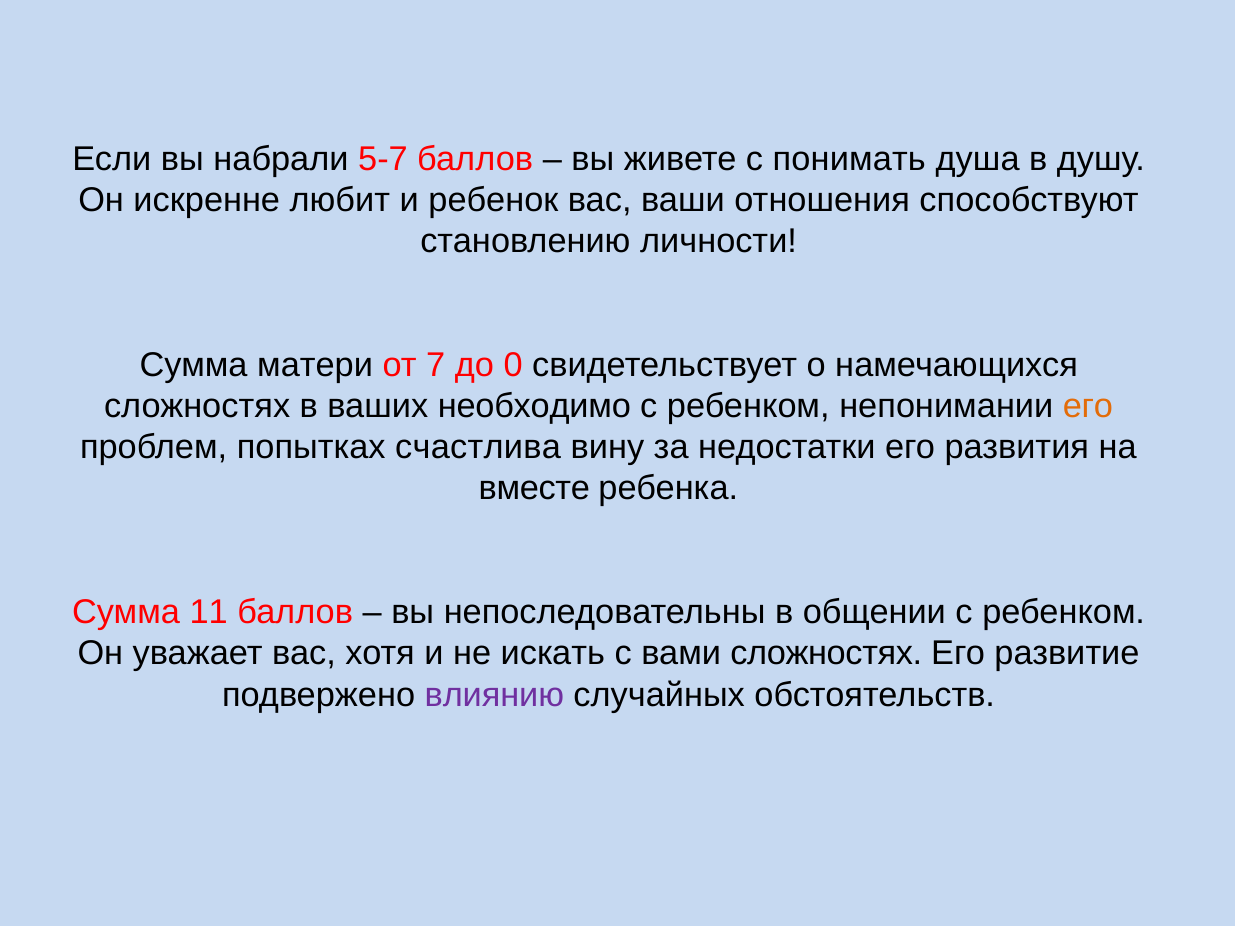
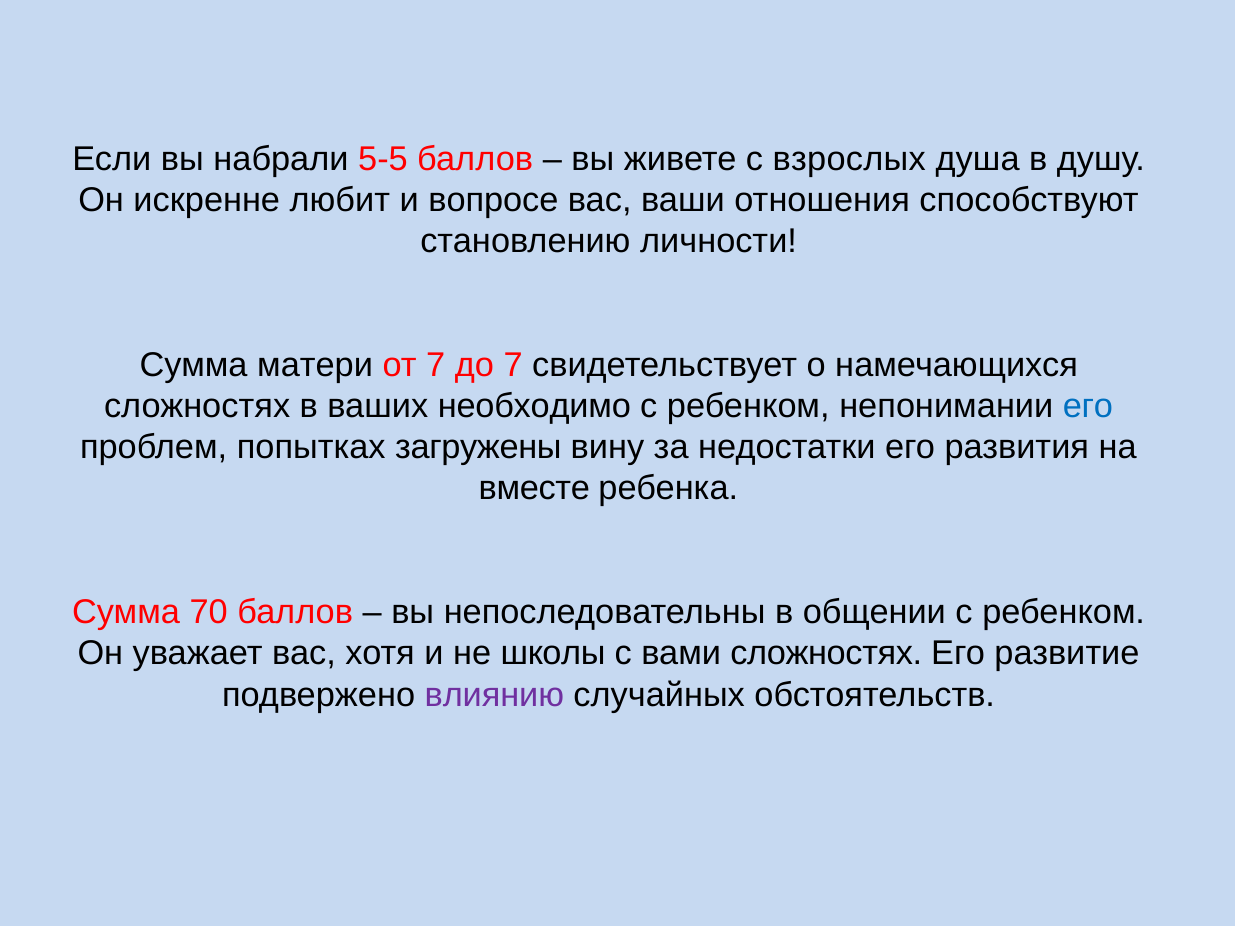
5-7: 5-7 -> 5-5 (383, 159)
понимать: понимать -> взрослых (849, 159)
ребенок: ребенок -> вопросе (493, 200)
до 0: 0 -> 7 (513, 365)
его colour: orange -> blue (1088, 406)
счастлива: счастлива -> загружены (478, 448)
11: 11 -> 70 (209, 612)
искать: искать -> школы (553, 654)
